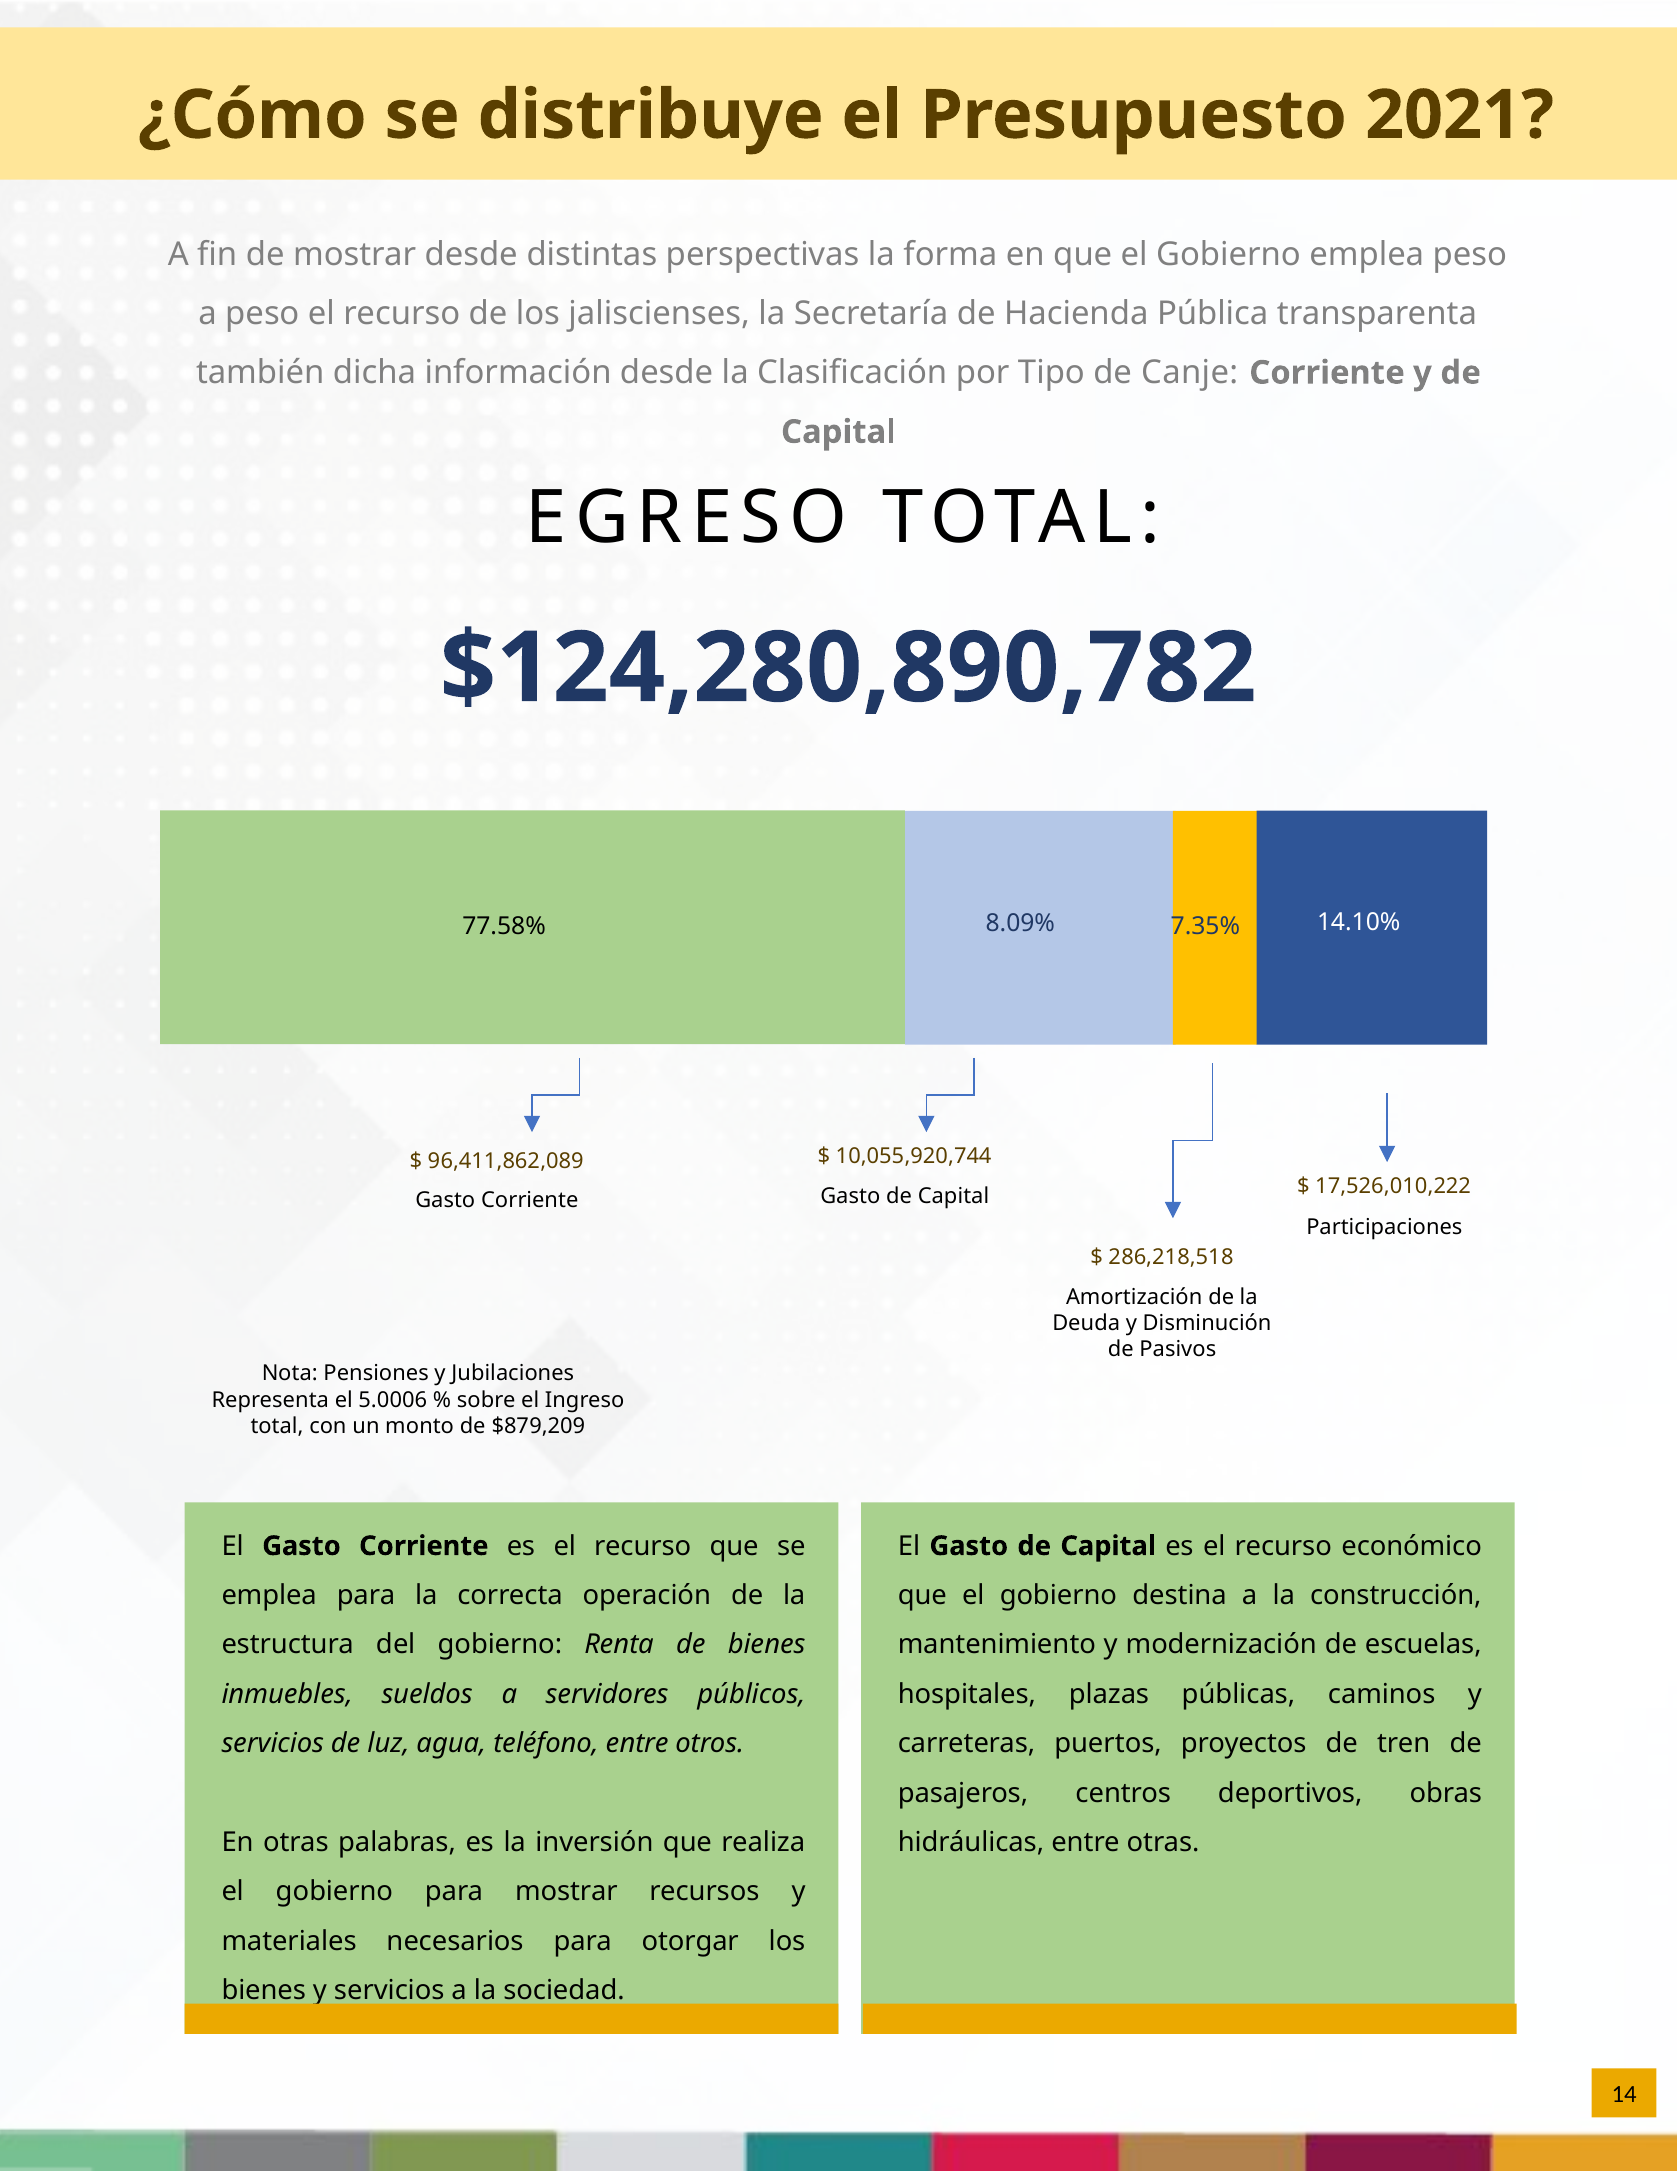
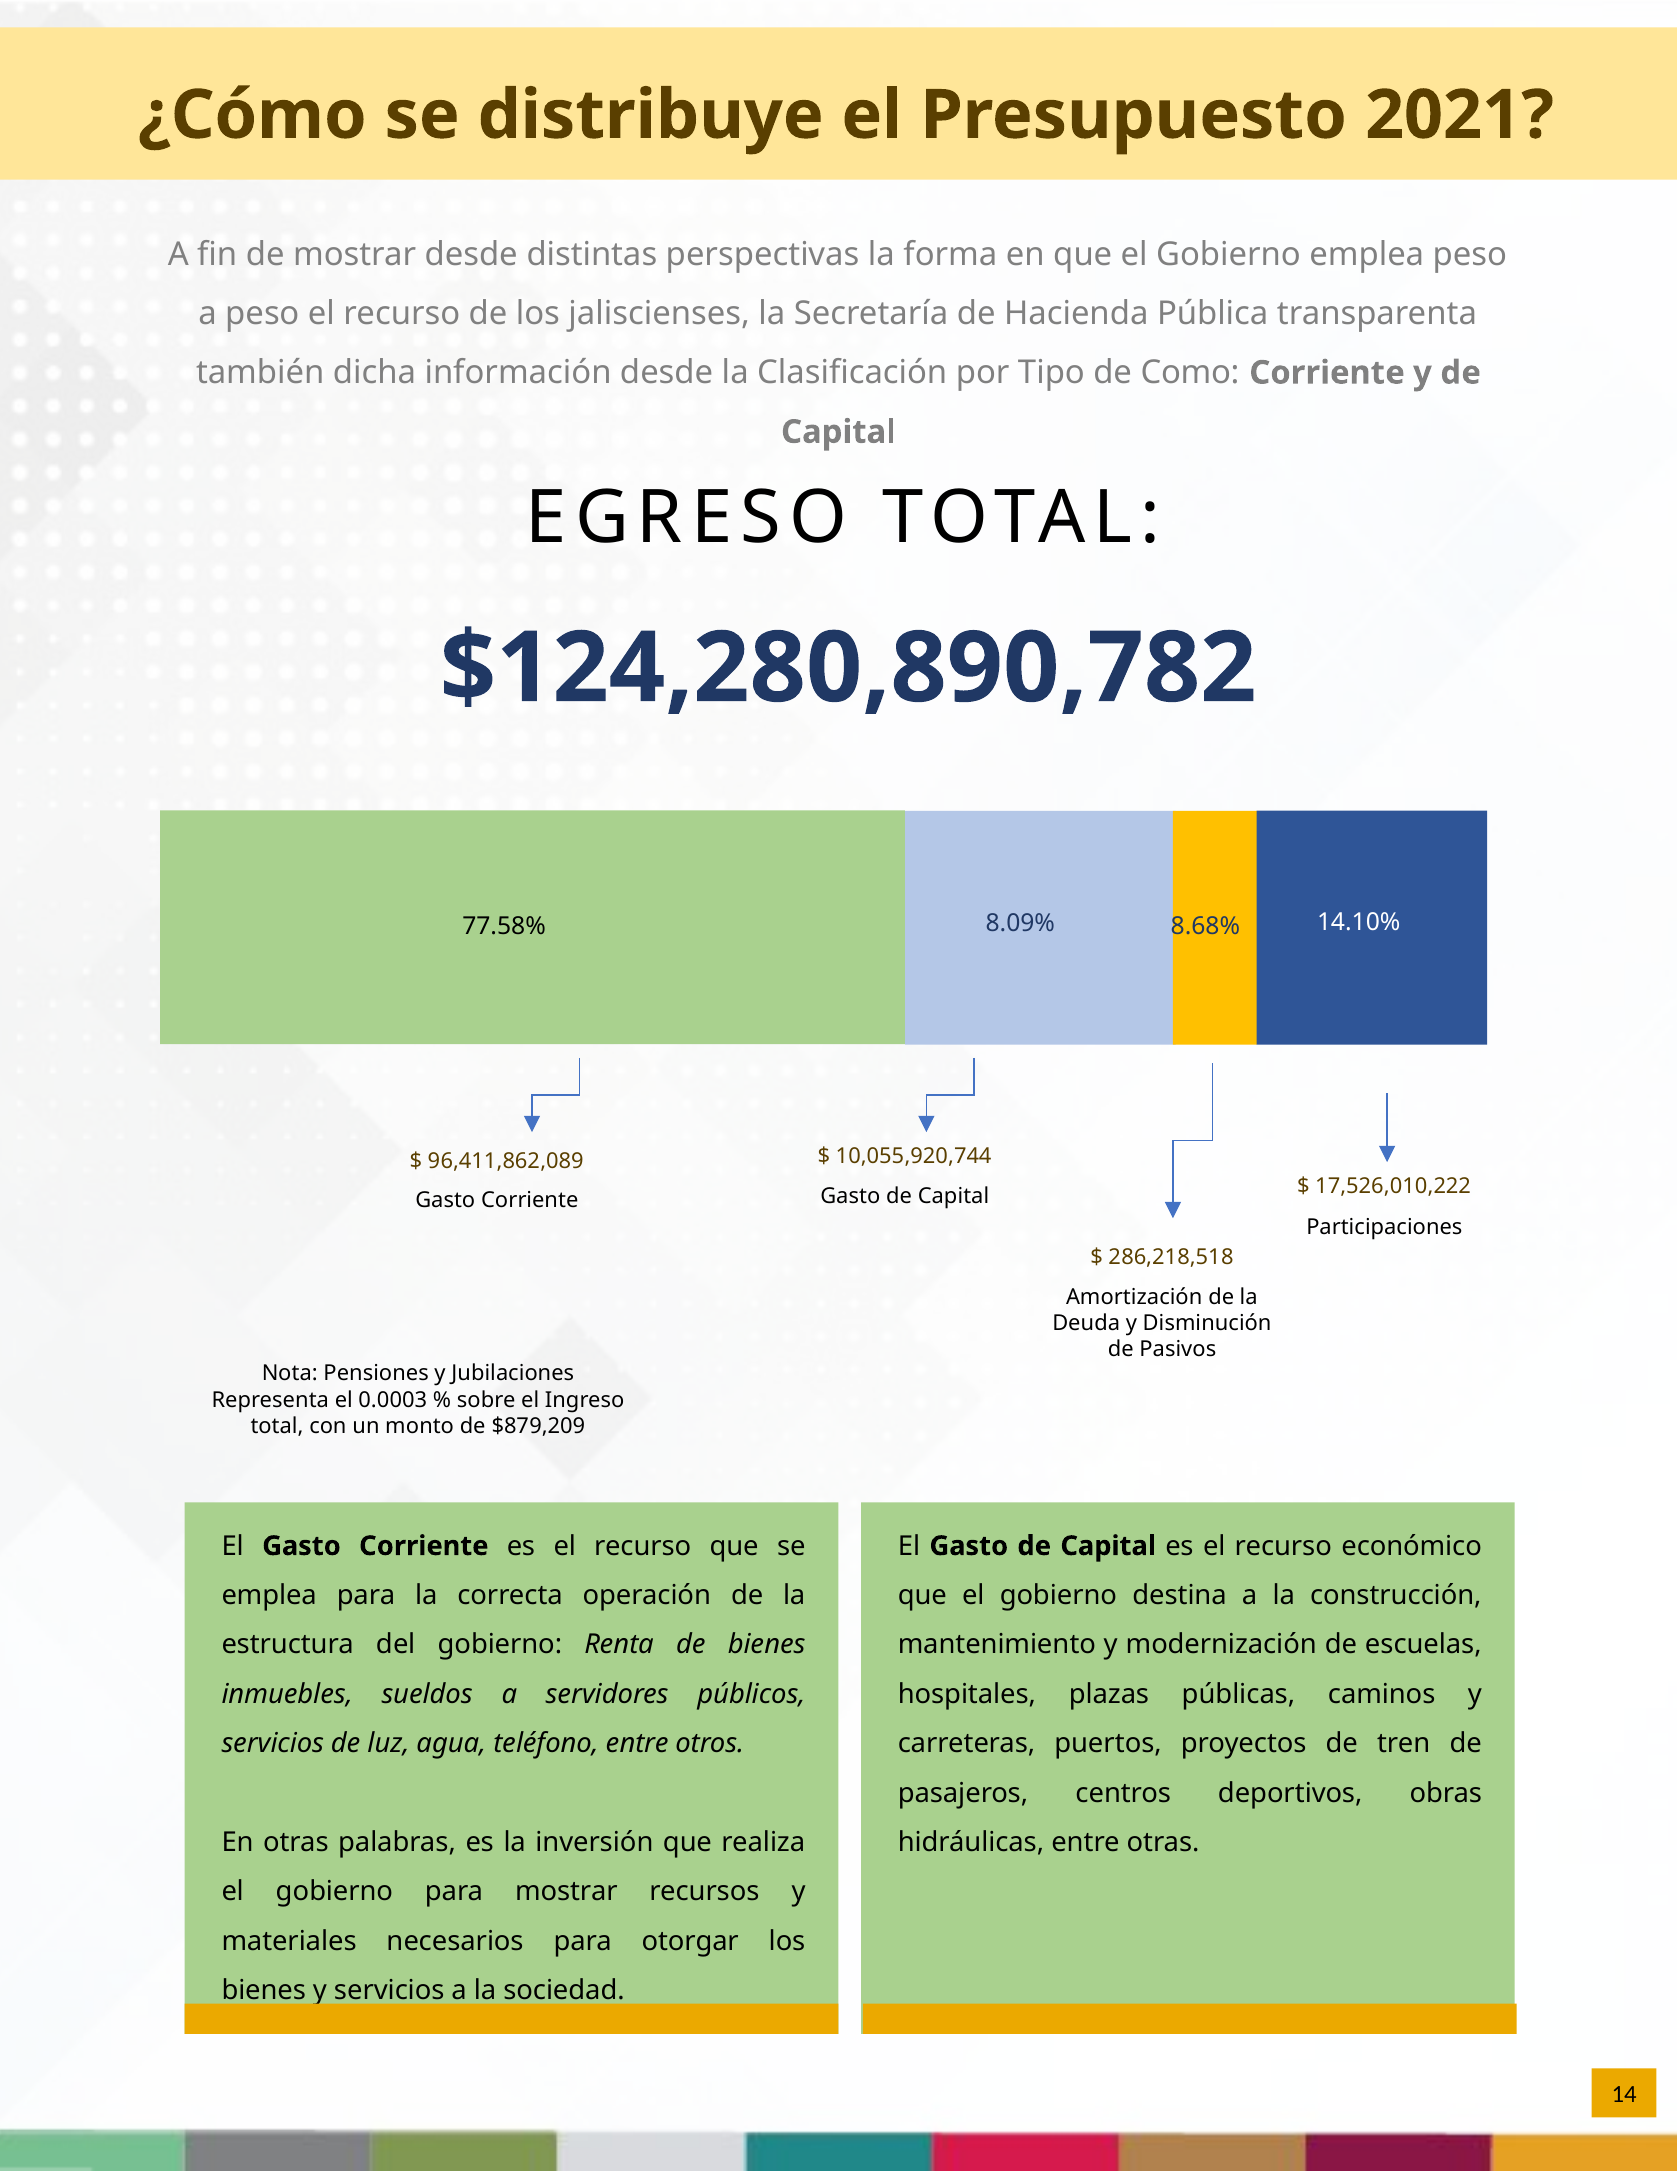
Canje: Canje -> Como (1190, 373)
7.35%: 7.35% -> 8.68% (1205, 926)
5.0006: 5.0006 -> 0.0003 (393, 1399)
